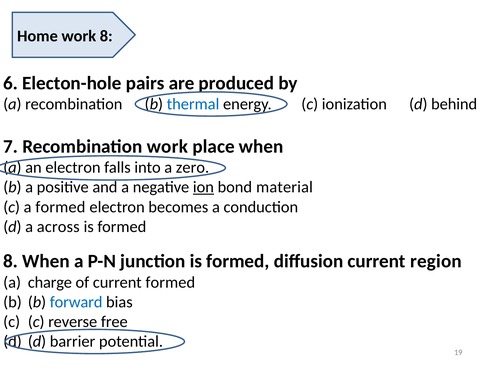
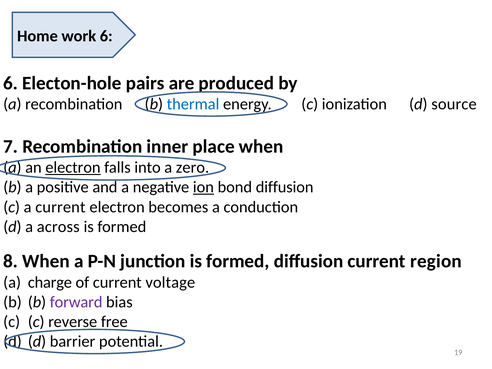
work 8: 8 -> 6 (106, 36)
behind: behind -> source (454, 104)
Recombination work: work -> inner (167, 146)
electron underline: none -> present (73, 168)
bond material: material -> diffusion (285, 187)
a formed: formed -> current (60, 207)
current formed: formed -> voltage (170, 282)
forward colour: blue -> purple (76, 302)
